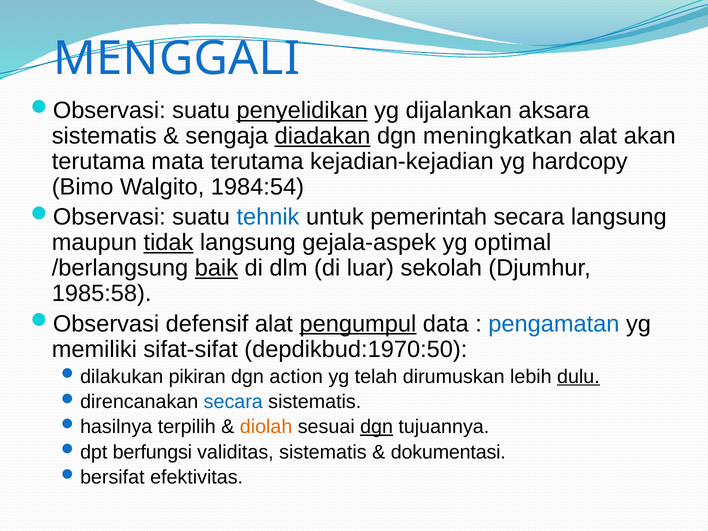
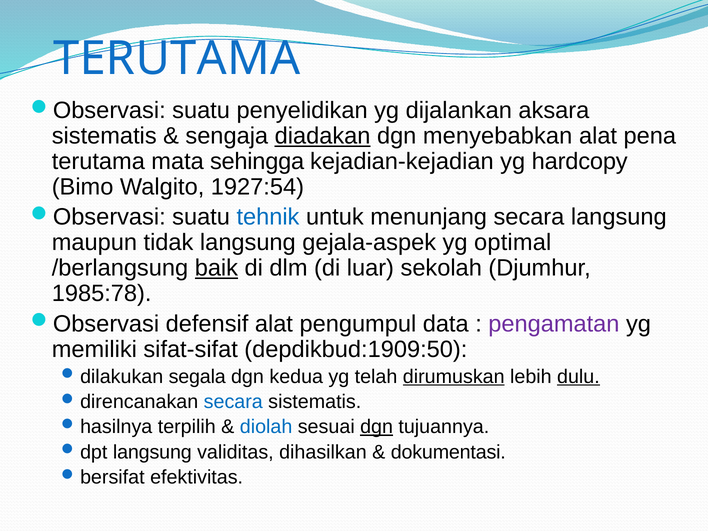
MENGGALI: MENGGALI -> TERUTAMA (177, 58)
penyelidikan underline: present -> none (302, 111)
meningkatkan: meningkatkan -> menyebabkan (498, 136)
akan: akan -> pena (650, 136)
mata terutama: terutama -> sehingga (257, 161)
1984:54: 1984:54 -> 1927:54 (257, 187)
pemerintah: pemerintah -> menunjang (429, 217)
tidak underline: present -> none (169, 243)
1985:58: 1985:58 -> 1985:78 (102, 294)
pengumpul underline: present -> none (358, 324)
pengamatan colour: blue -> purple (554, 324)
depdikbud:1970:50: depdikbud:1970:50 -> depdikbud:1909:50 (356, 349)
pikiran: pikiran -> segala (197, 377)
action: action -> kedua (296, 377)
dirumuskan underline: none -> present (454, 377)
diolah colour: orange -> blue (266, 427)
berfungsi: berfungsi -> langsung (152, 452)
validitas sistematis: sistematis -> dihasilkan (323, 452)
